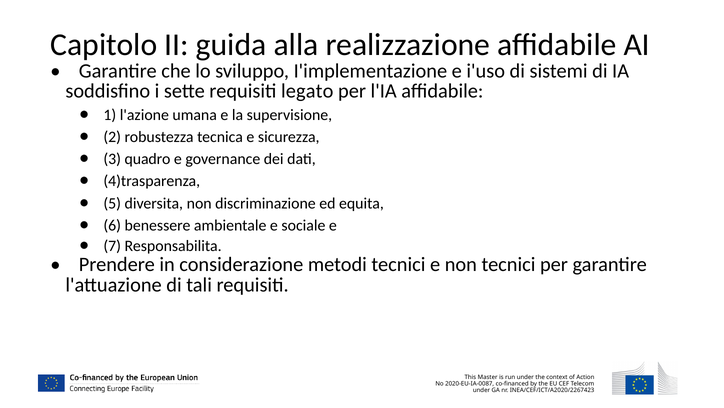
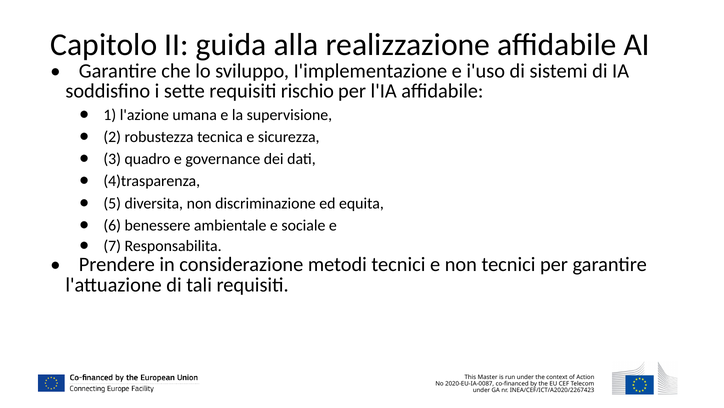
legato: legato -> rischio (307, 91)
